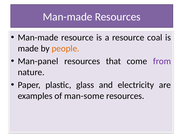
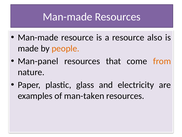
coal: coal -> also (155, 37)
from colour: purple -> orange (162, 61)
man-some: man-some -> man-taken (84, 96)
